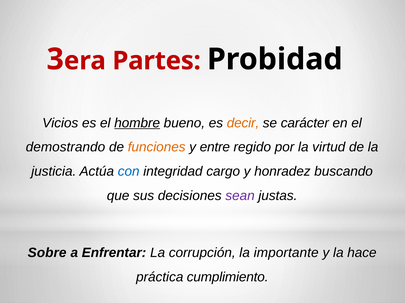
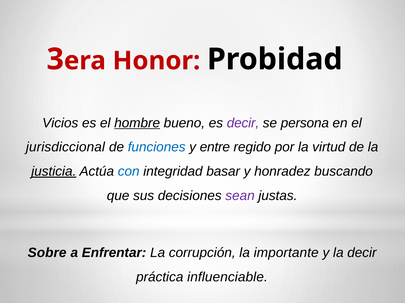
Partes: Partes -> Honor (156, 61)
decir colour: orange -> purple (243, 123)
carácter: carácter -> persona (305, 123)
demostrando: demostrando -> jurisdiccional (65, 148)
funciones colour: orange -> blue (157, 148)
justicia underline: none -> present (54, 172)
cargo: cargo -> basar (223, 172)
la hace: hace -> decir (362, 253)
cumplimiento: cumplimiento -> influenciable (227, 278)
